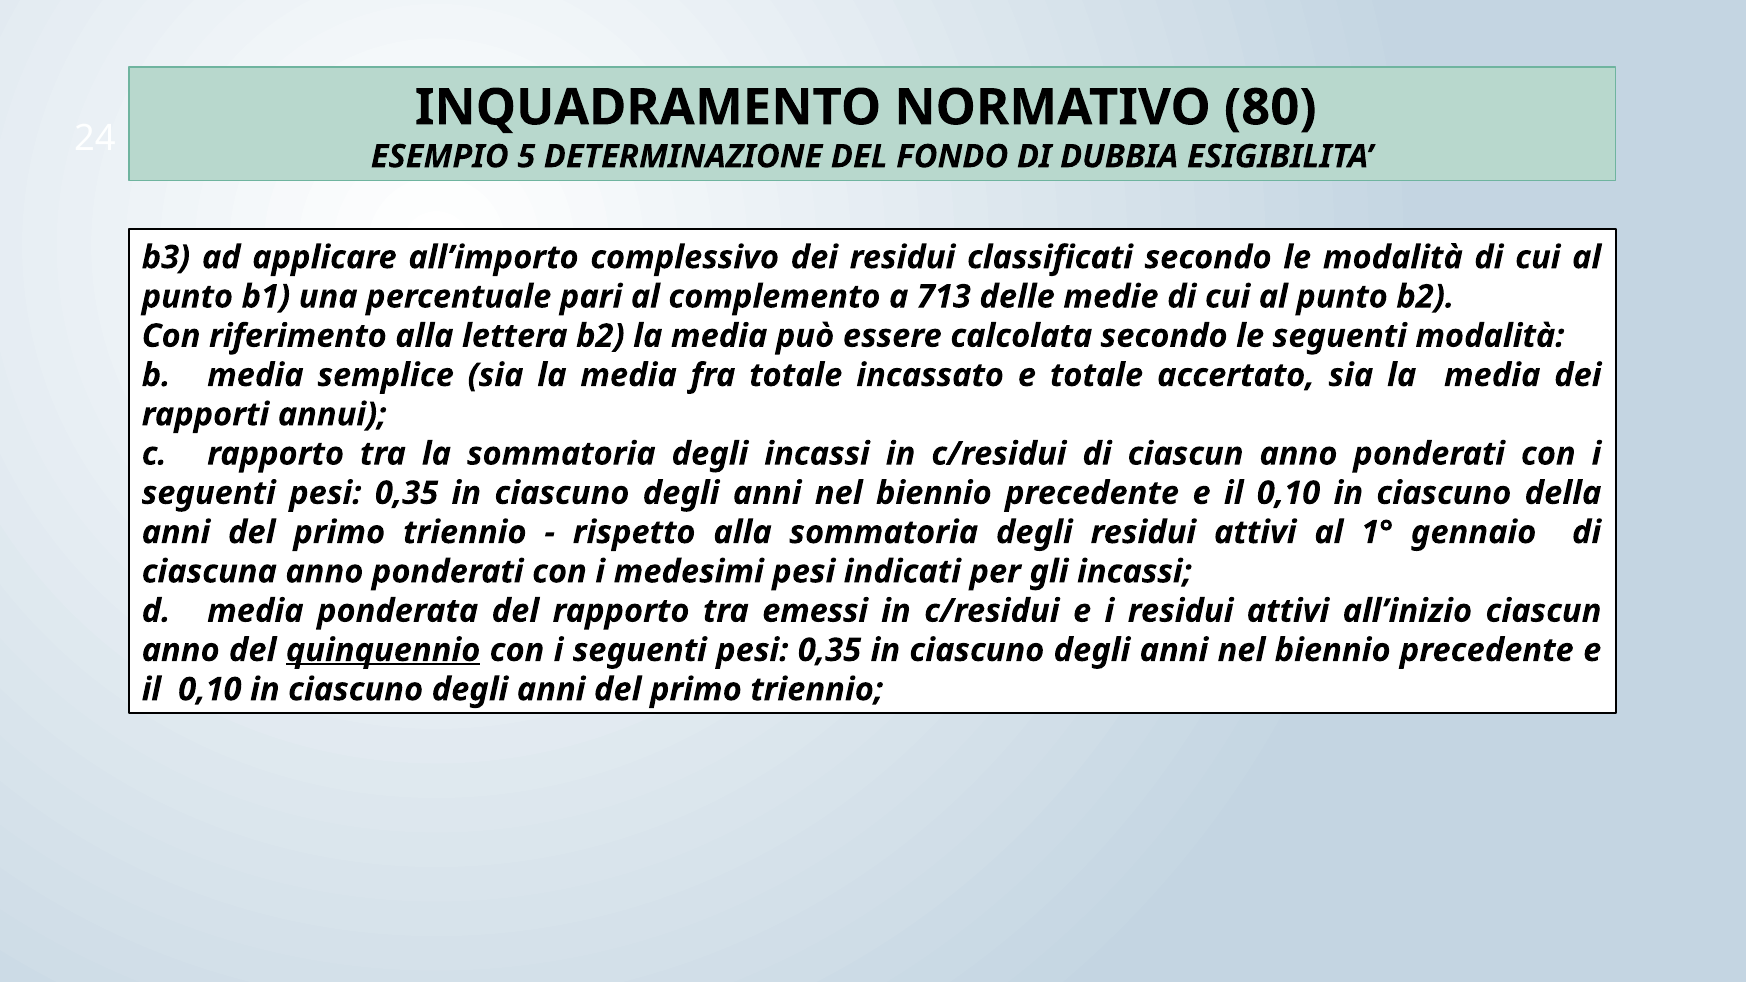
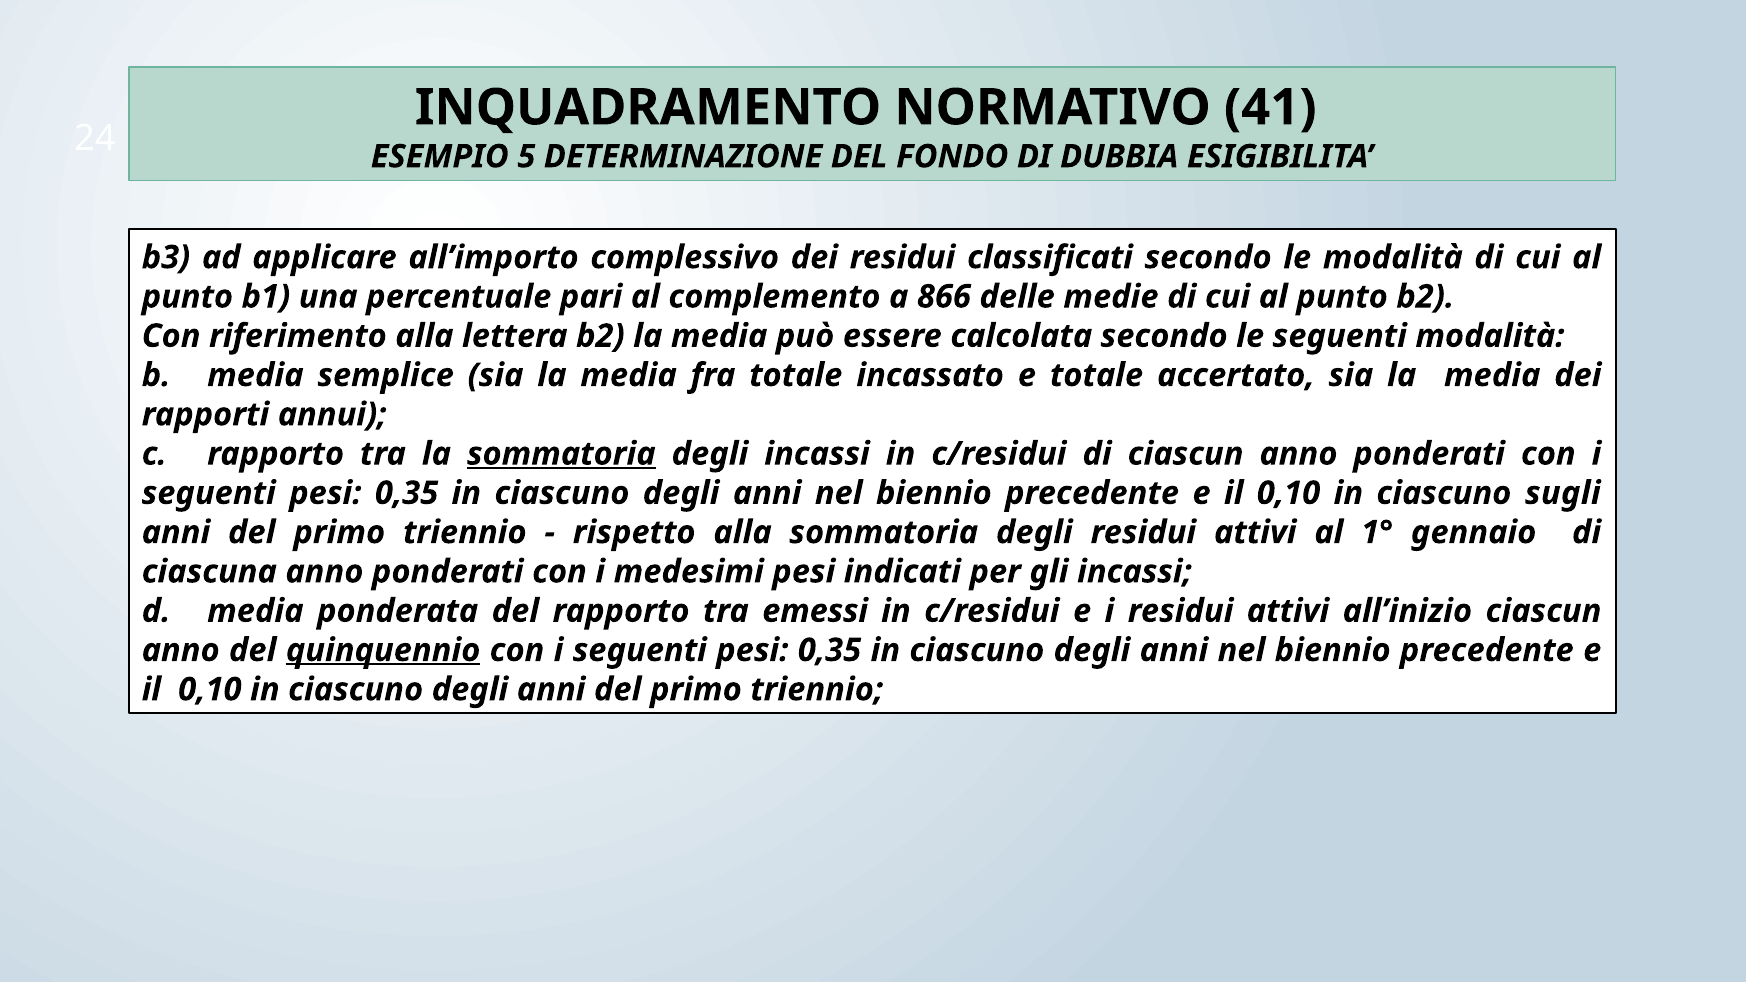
80: 80 -> 41 (1270, 108)
713: 713 -> 866 (944, 297)
sommatoria underline: none -> present (561, 454)
della: della -> sugli (1563, 493)
